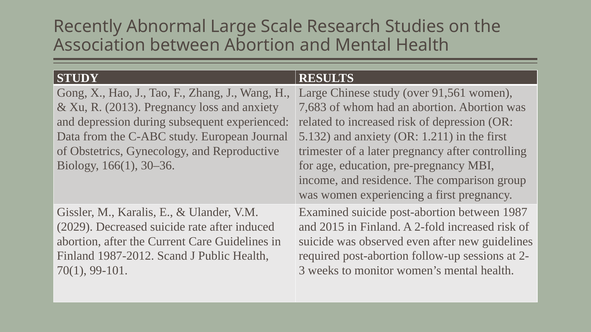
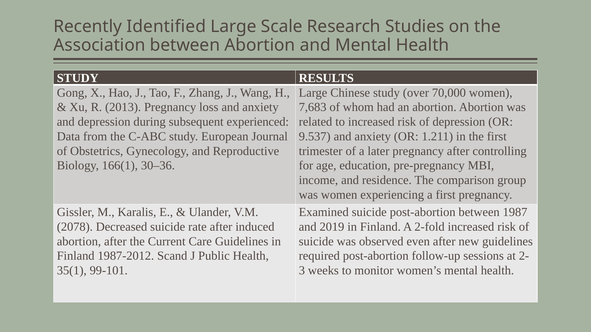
Abnormal: Abnormal -> Identified (166, 27)
91,561: 91,561 -> 70,000 (449, 93)
5.132: 5.132 -> 9.537 (315, 137)
2029: 2029 -> 2078 (75, 227)
2015: 2015 -> 2019 (332, 227)
70(1: 70(1 -> 35(1 (72, 271)
